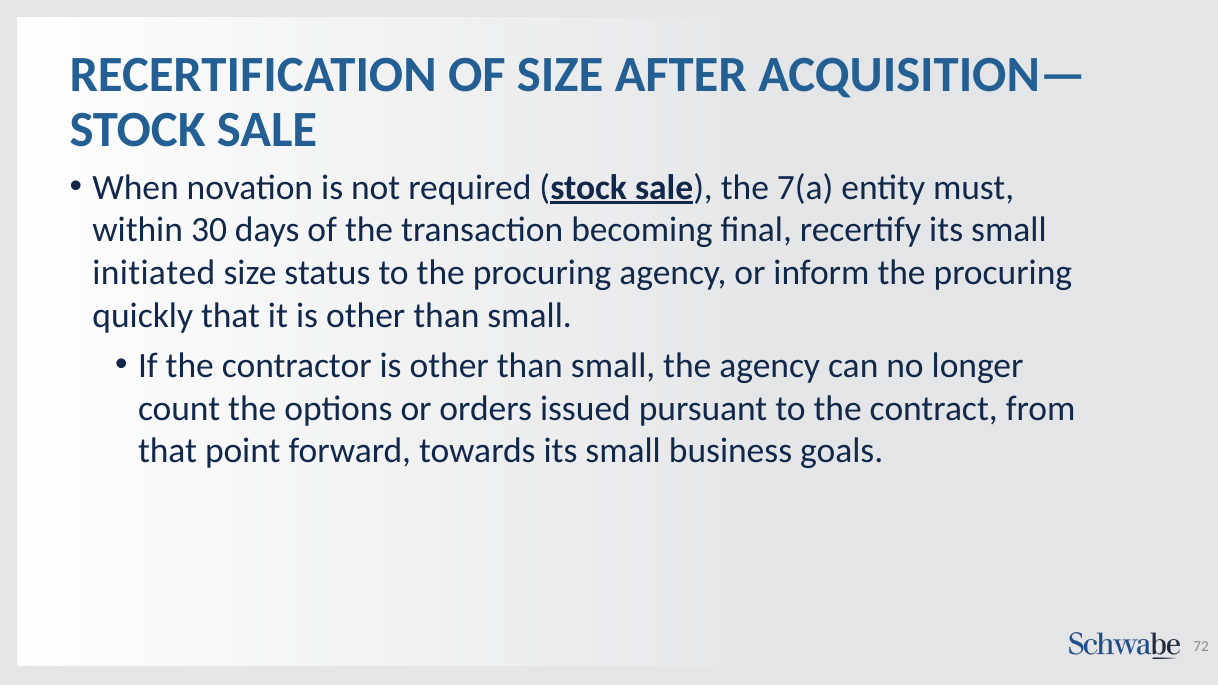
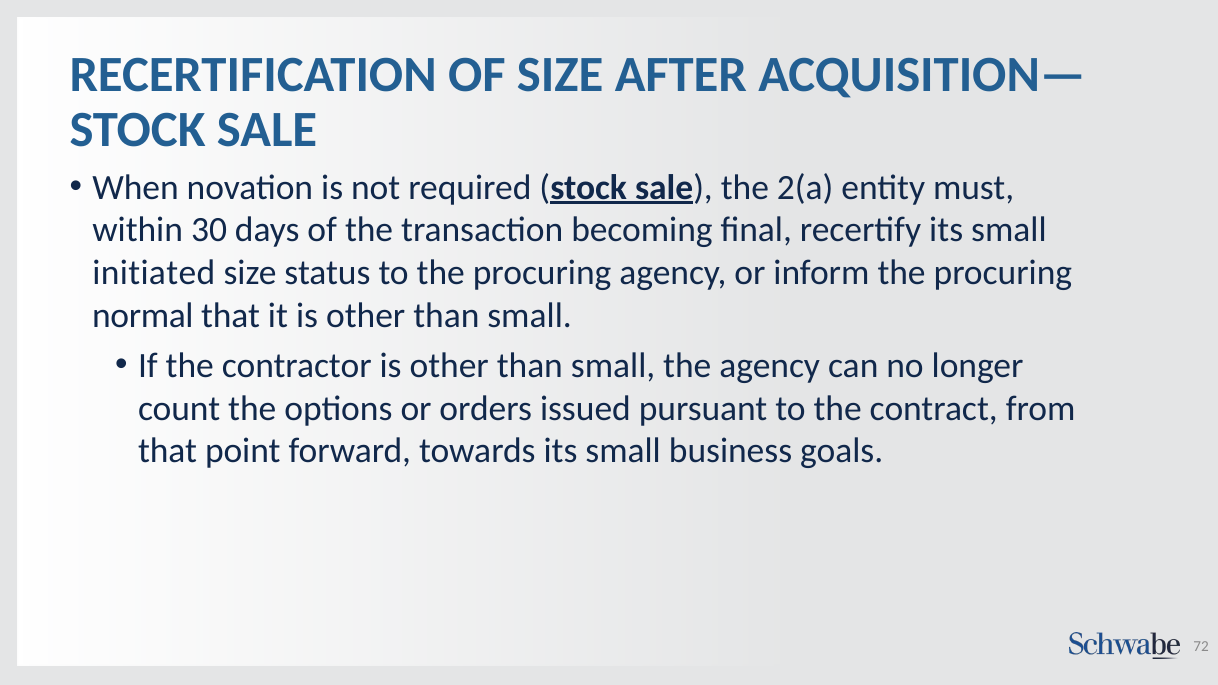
7(a: 7(a -> 2(a (805, 187)
quickly: quickly -> normal (143, 315)
